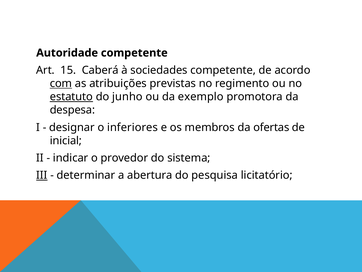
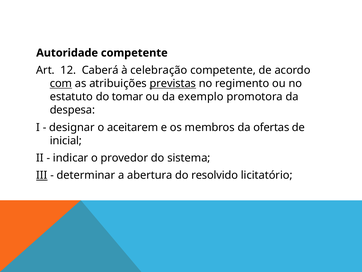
15: 15 -> 12 (68, 70)
sociedades: sociedades -> celebração (159, 70)
previstas underline: none -> present (173, 83)
estatuto underline: present -> none (71, 97)
junho: junho -> tomar (128, 97)
inferiores: inferiores -> aceitarem (133, 127)
pesquisa: pesquisa -> resolvido (215, 175)
